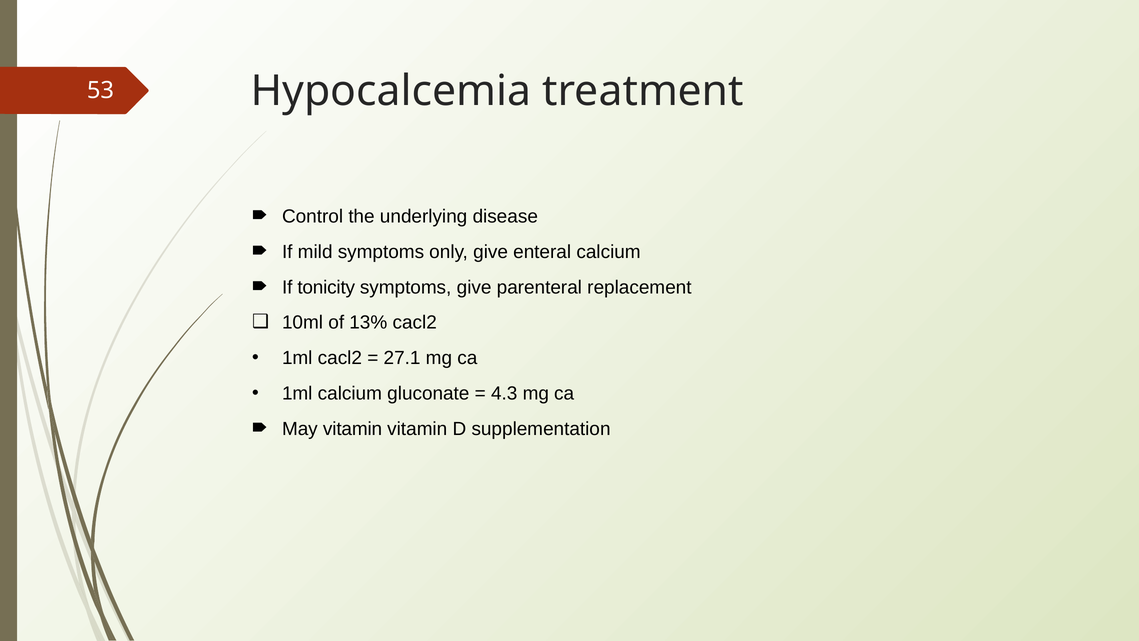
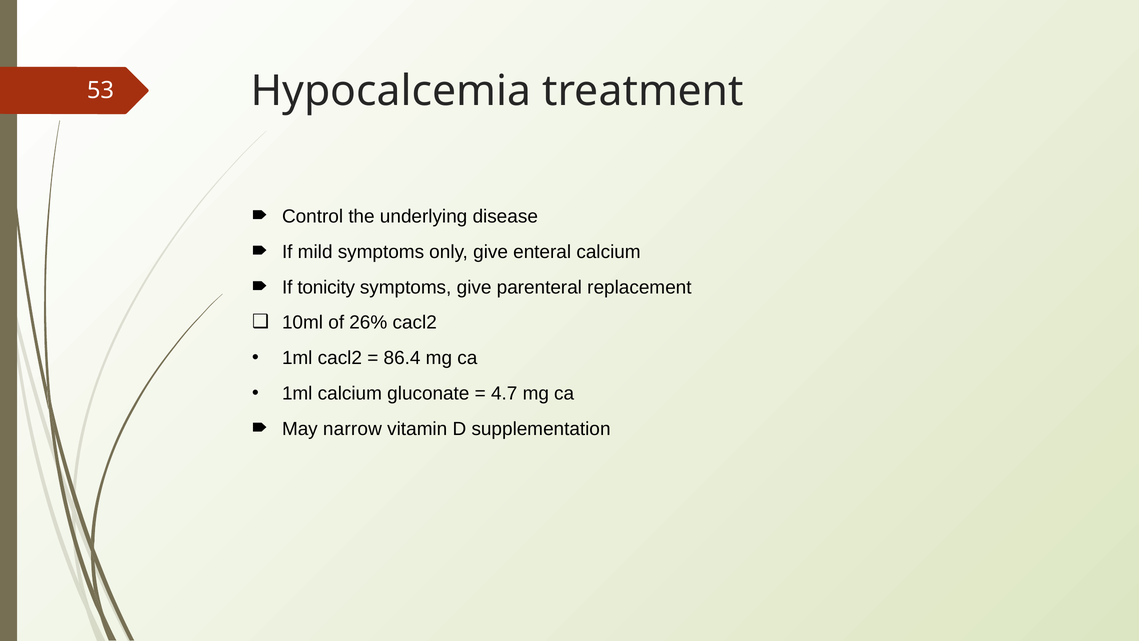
13%: 13% -> 26% (368, 323)
27.1: 27.1 -> 86.4 (402, 358)
4.3: 4.3 -> 4.7 (504, 393)
May vitamin: vitamin -> narrow (352, 429)
